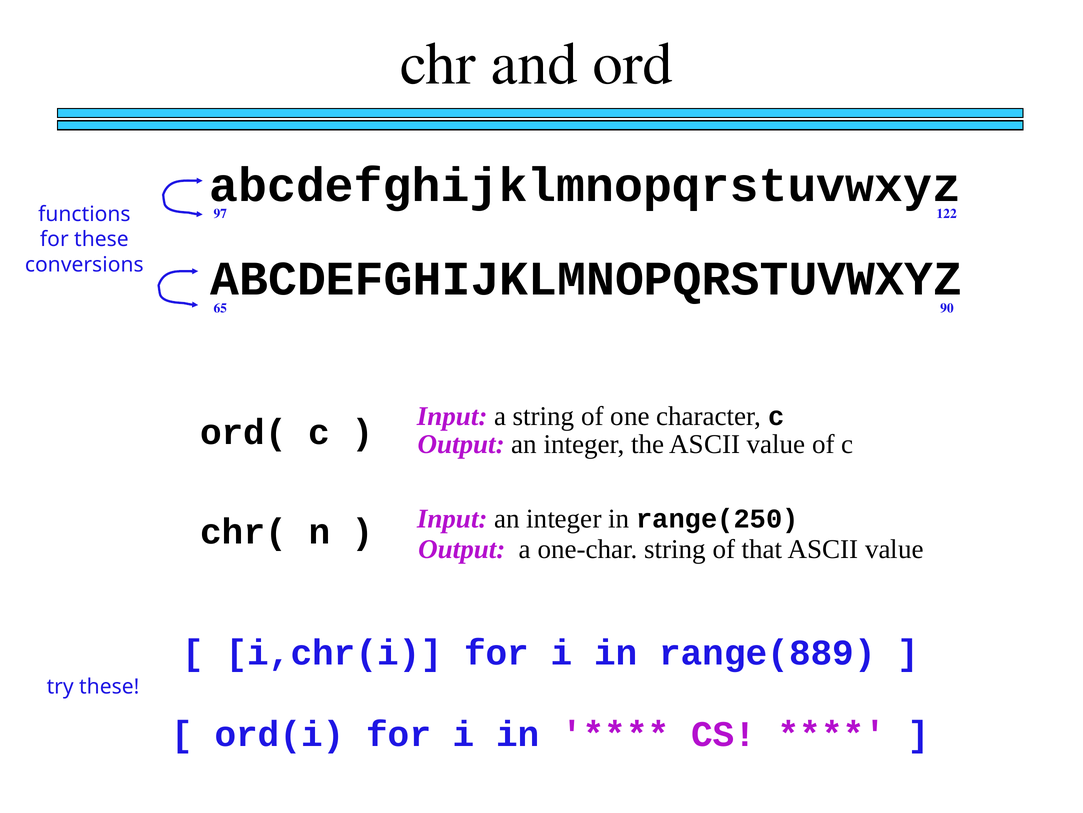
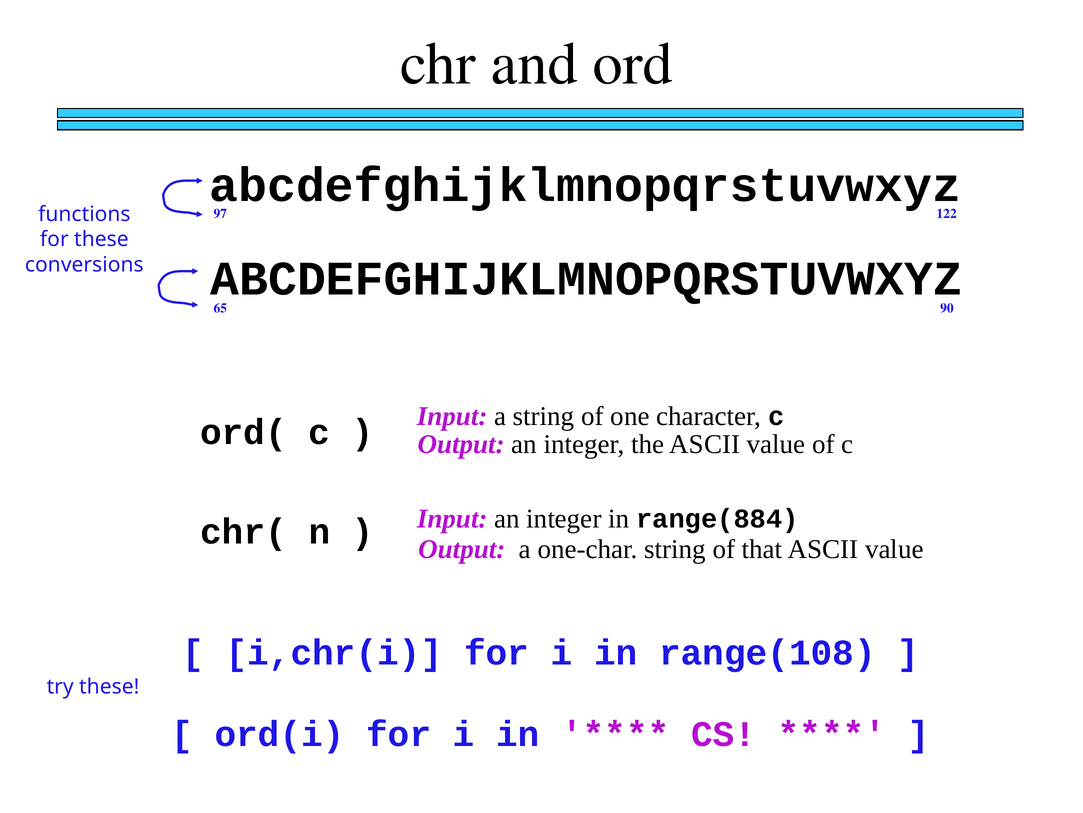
range(250: range(250 -> range(884 (717, 518)
range(889: range(889 -> range(108 (767, 652)
